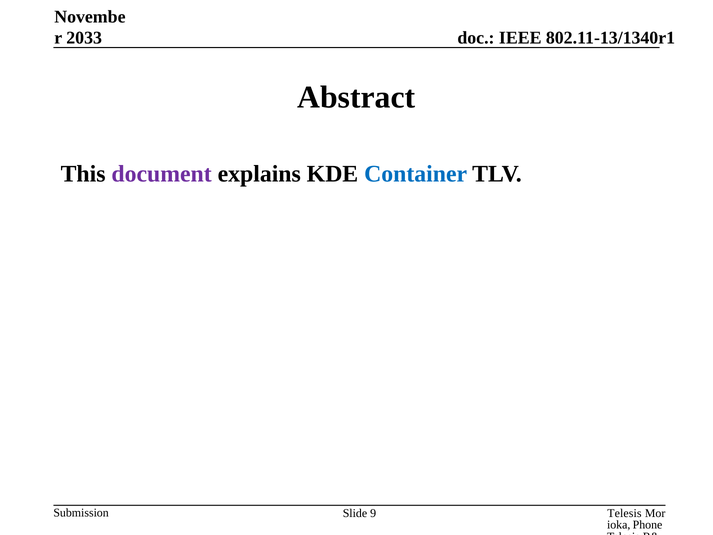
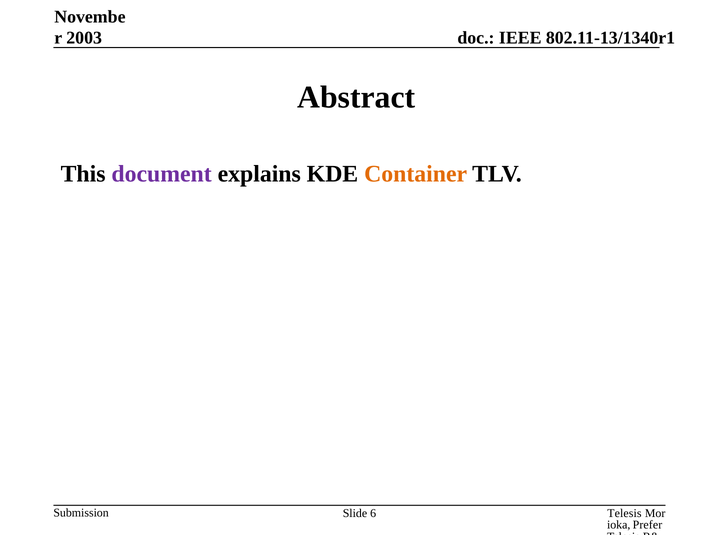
2033: 2033 -> 2003 (84, 38)
Container colour: blue -> orange (416, 174)
9: 9 -> 6 (373, 513)
Phone: Phone -> Prefer (647, 525)
